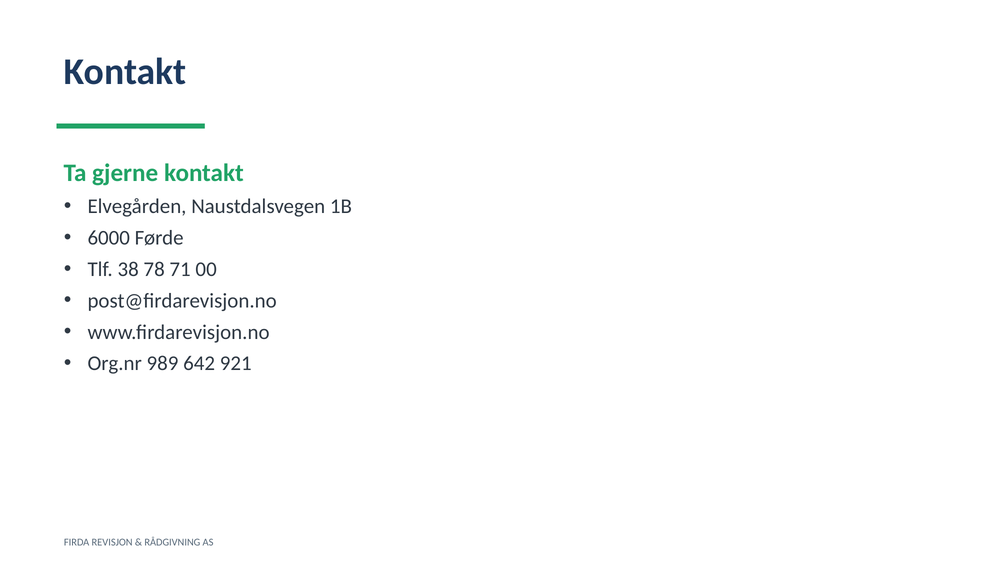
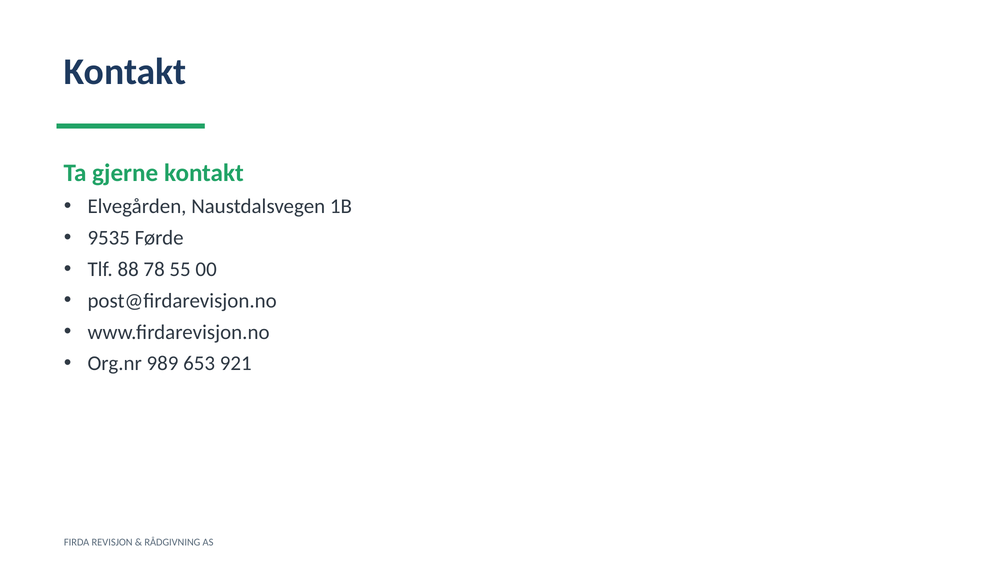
6000: 6000 -> 9535 (109, 238)
38: 38 -> 88 (128, 270)
71: 71 -> 55 (180, 270)
642: 642 -> 653 (199, 364)
